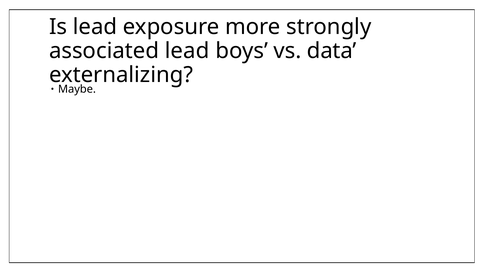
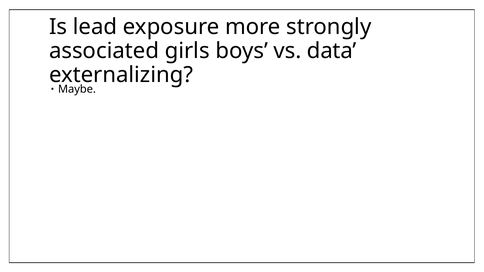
associated lead: lead -> girls (187, 51)
